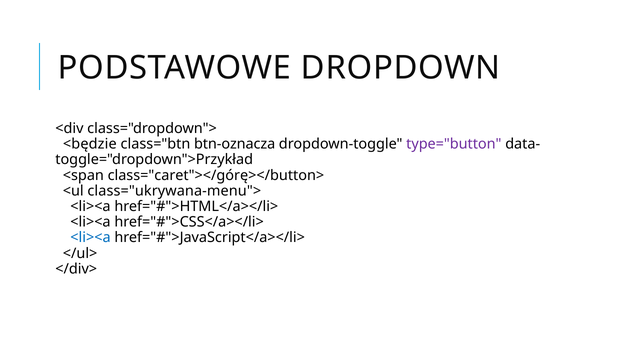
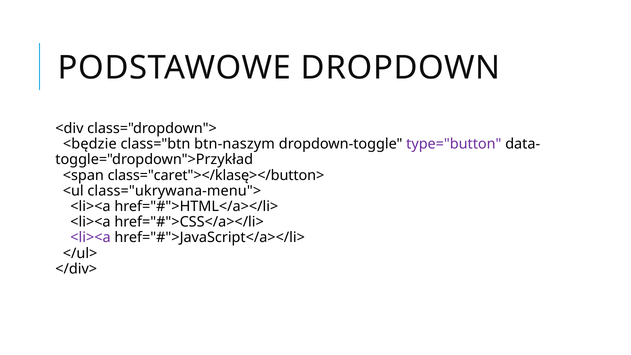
btn-oznacza: btn-oznacza -> btn-naszym (235, 144)
class="caret"></górę></button>: class="caret"></górę></button> -> class="caret"></klasę></button> (216, 175)
<li><a colour: blue -> purple (90, 238)
